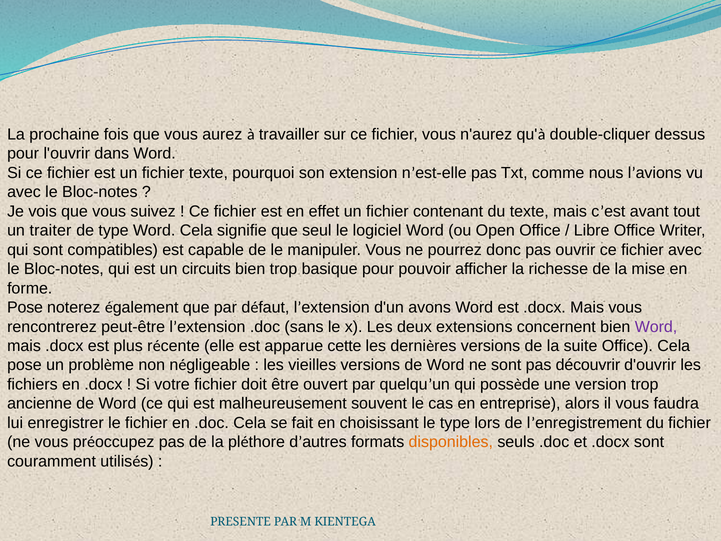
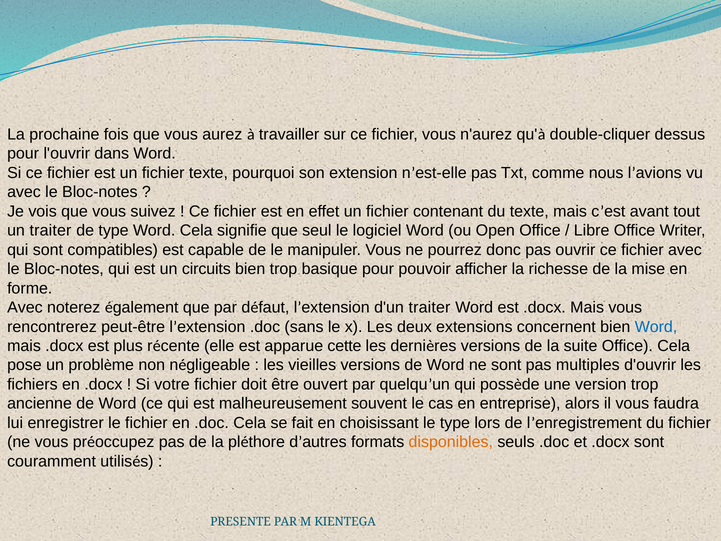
Pose: Pose -> Avec (25, 307)
d'un avons: avons -> traiter (430, 307)
Word colour: purple -> blue (656, 327)
découvrir: découvrir -> multiples (588, 365)
